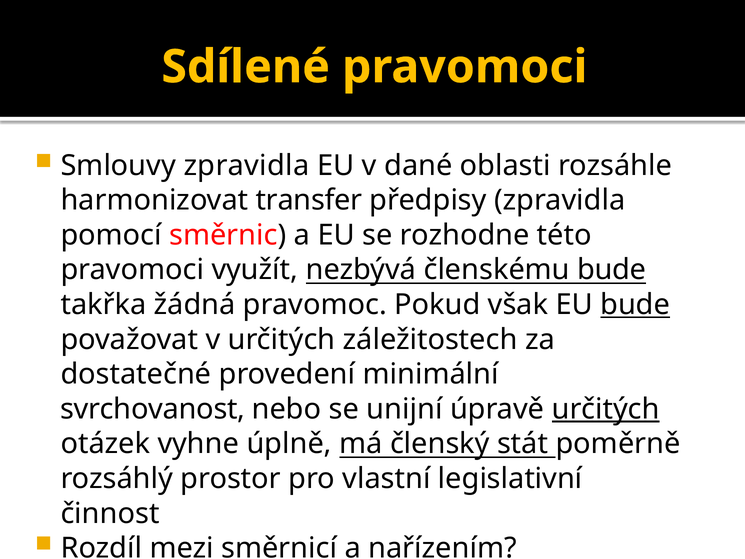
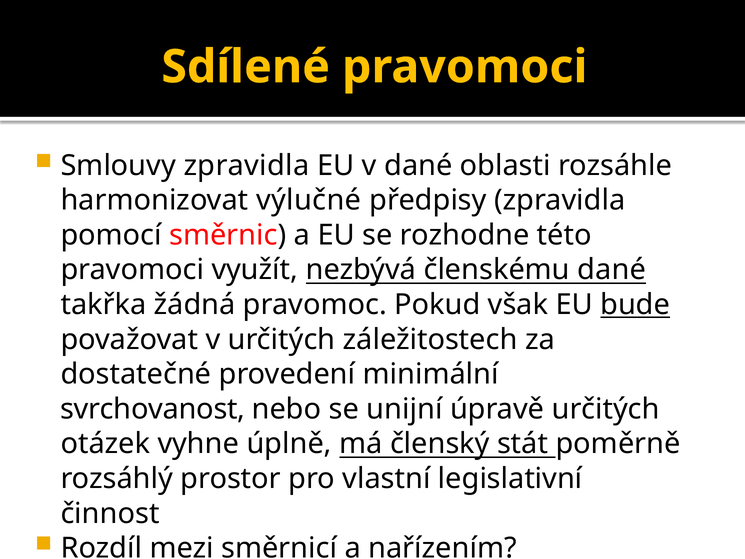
transfer: transfer -> výlučné (309, 200)
členskému bude: bude -> dané (612, 270)
určitých underline: present -> none (606, 409)
